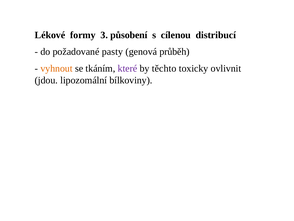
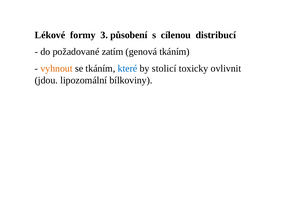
pasty: pasty -> zatím (113, 52)
genová průběh: průběh -> tkáním (175, 52)
které colour: purple -> blue (127, 68)
těchto: těchto -> stolicí (164, 68)
